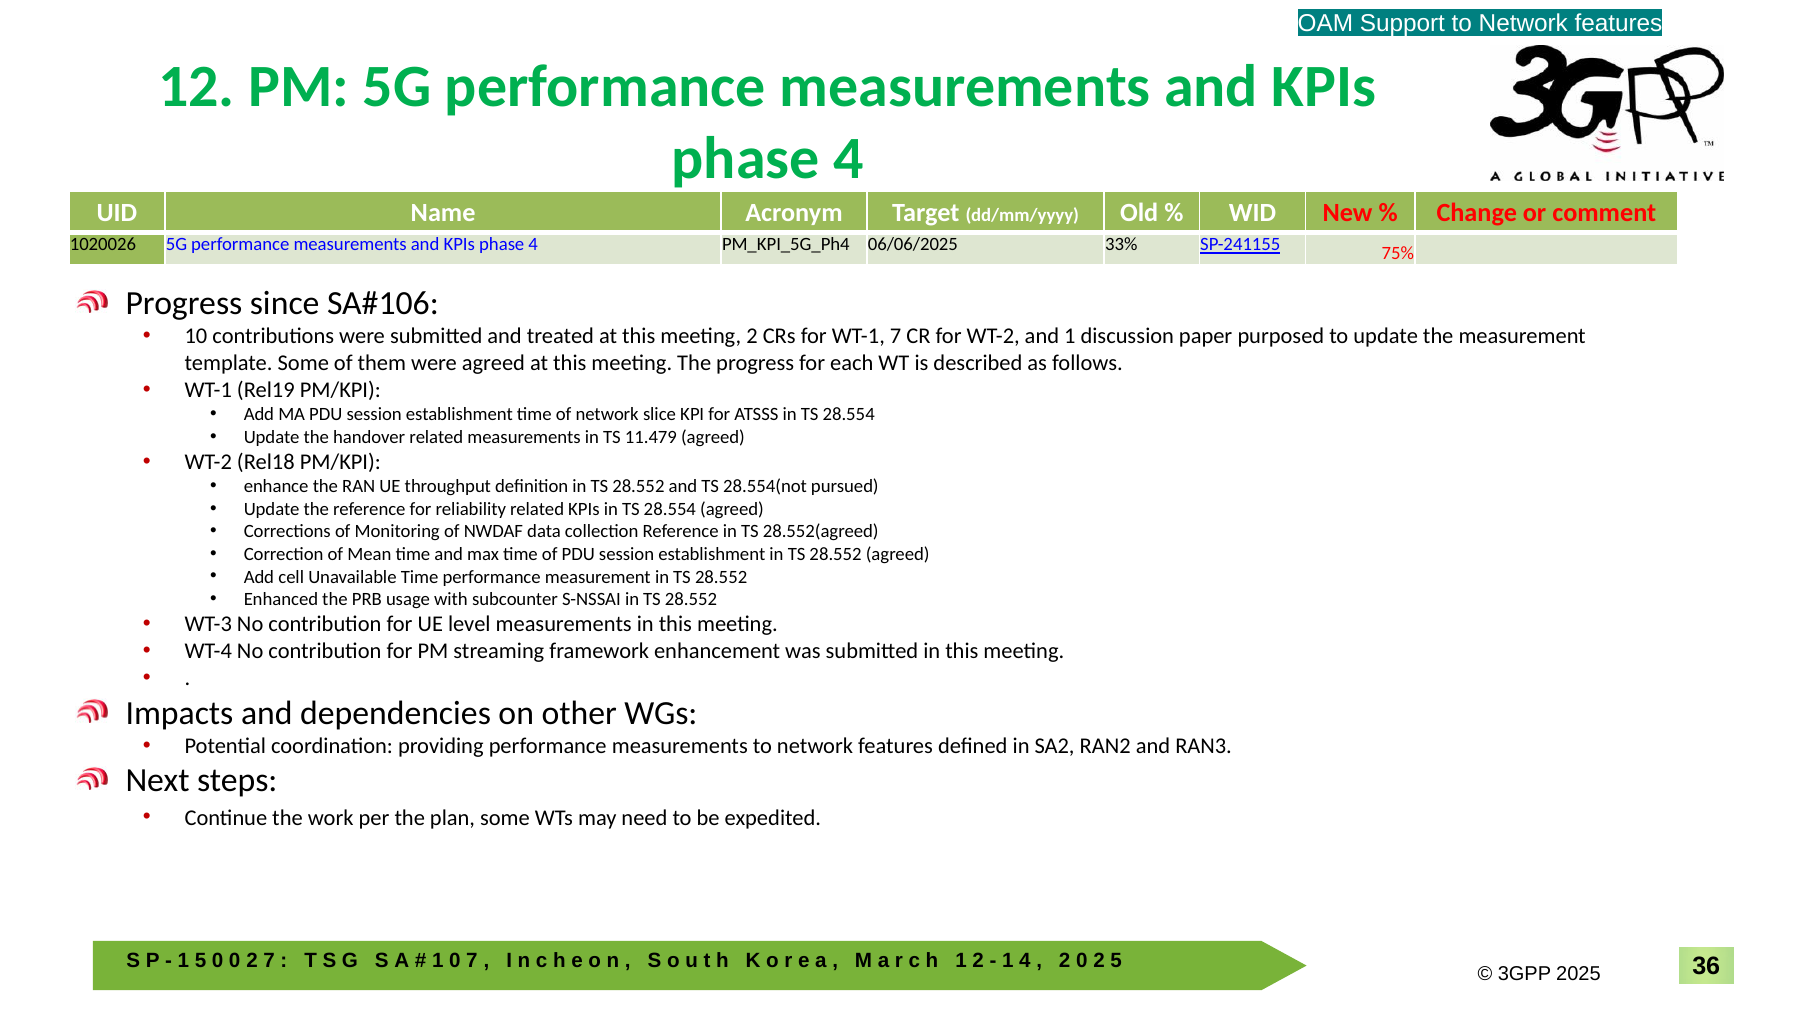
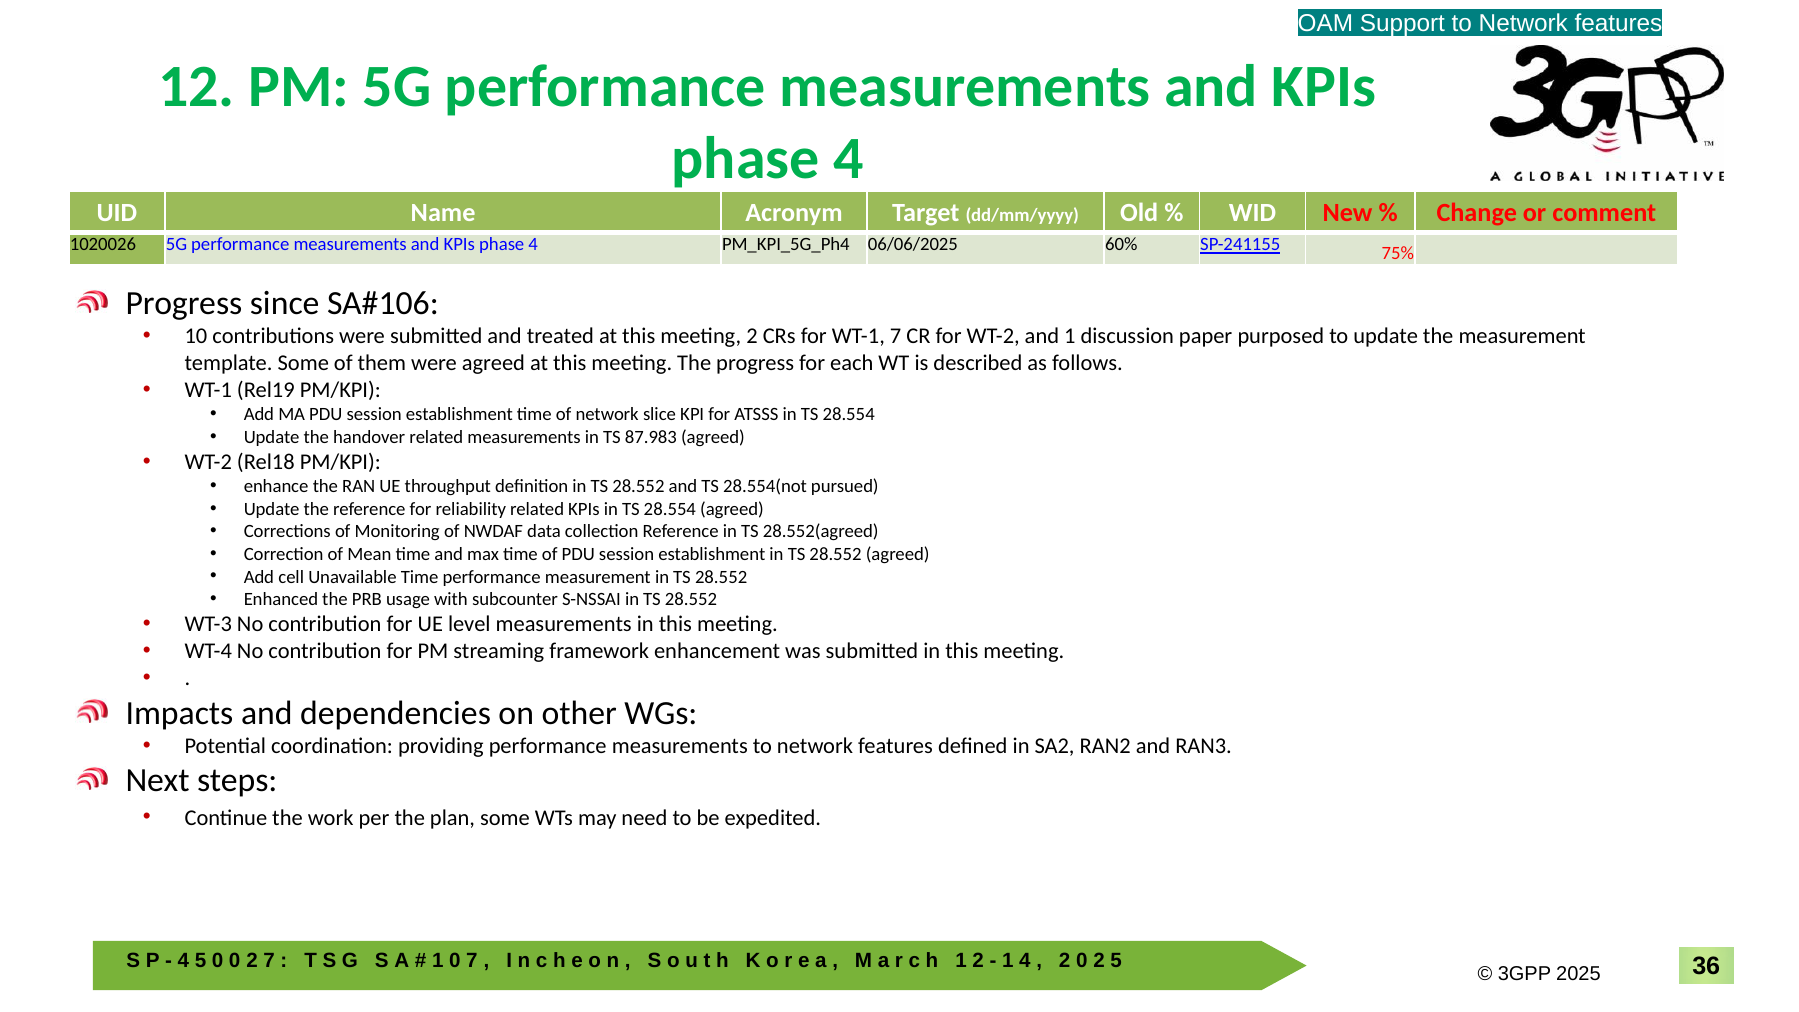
33%: 33% -> 60% (1121, 245)
11.479: 11.479 -> 87.983 (651, 437)
1: 1 -> 4 (183, 961)
